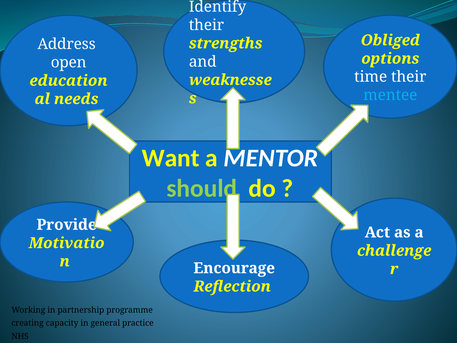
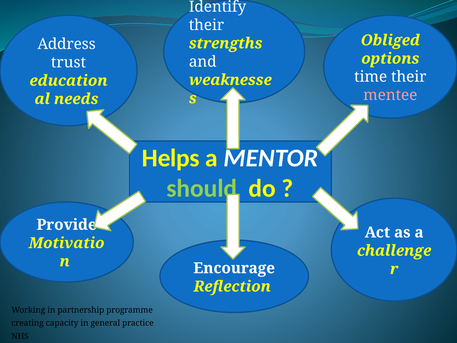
open: open -> trust (68, 62)
mentee colour: light blue -> pink (390, 95)
Want: Want -> Helps (171, 158)
